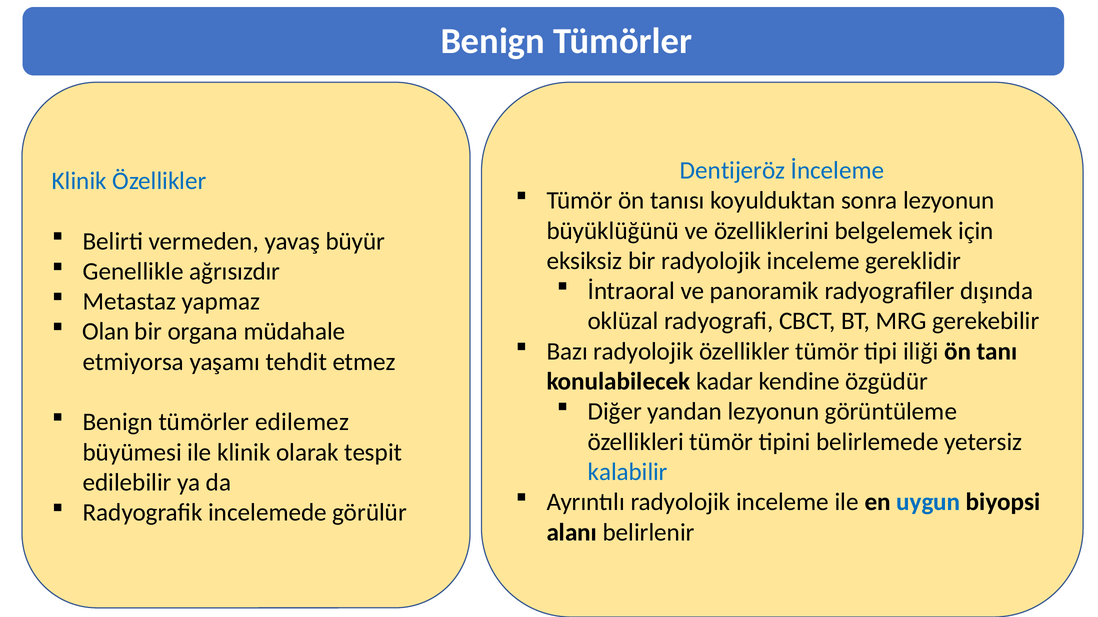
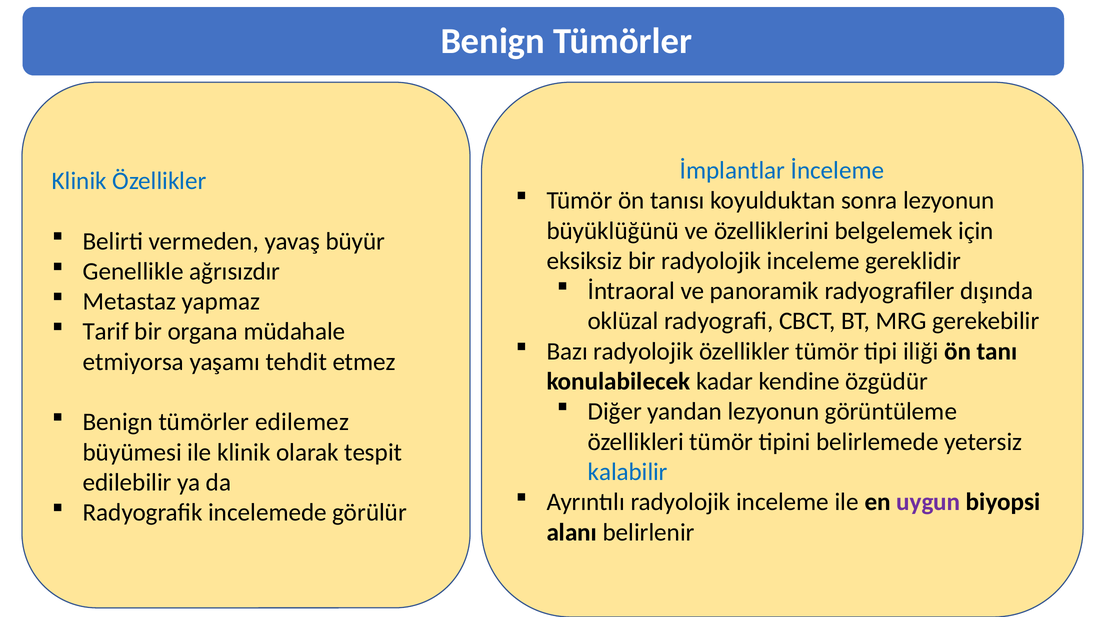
Dentijeröz: Dentijeröz -> İmplantlar (733, 171)
Olan: Olan -> Tarif (106, 332)
uygun colour: blue -> purple (928, 503)
